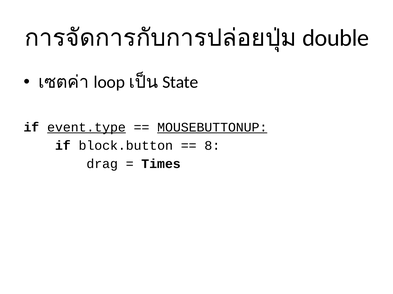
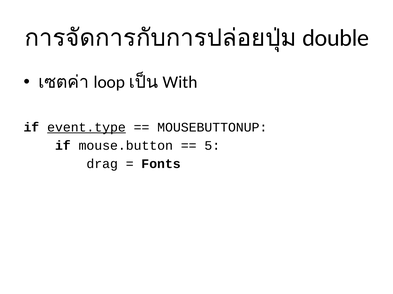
State: State -> With (180, 82)
MOUSEBUTTONUP underline: present -> none (212, 128)
block.button: block.button -> mouse.button (126, 146)
8: 8 -> 5 (212, 146)
Times: Times -> Fonts (161, 164)
